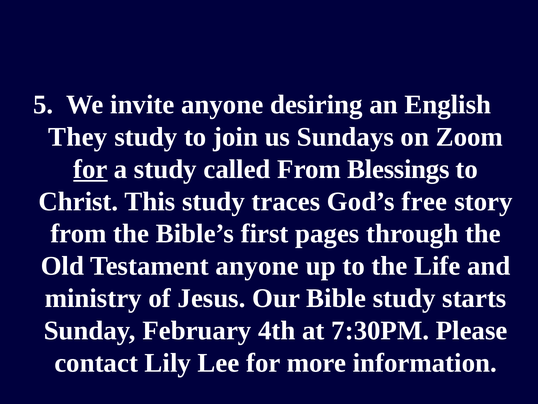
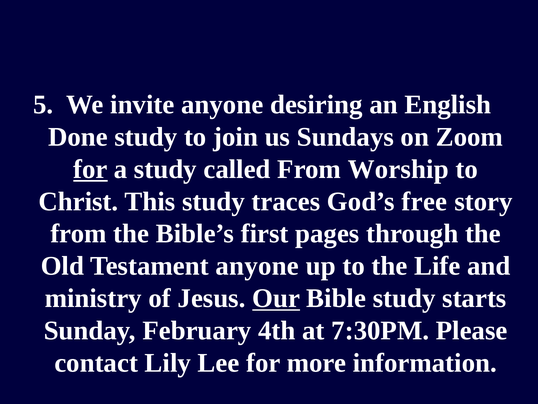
They: They -> Done (78, 137)
Blessings: Blessings -> Worship (398, 169)
Our underline: none -> present (276, 298)
